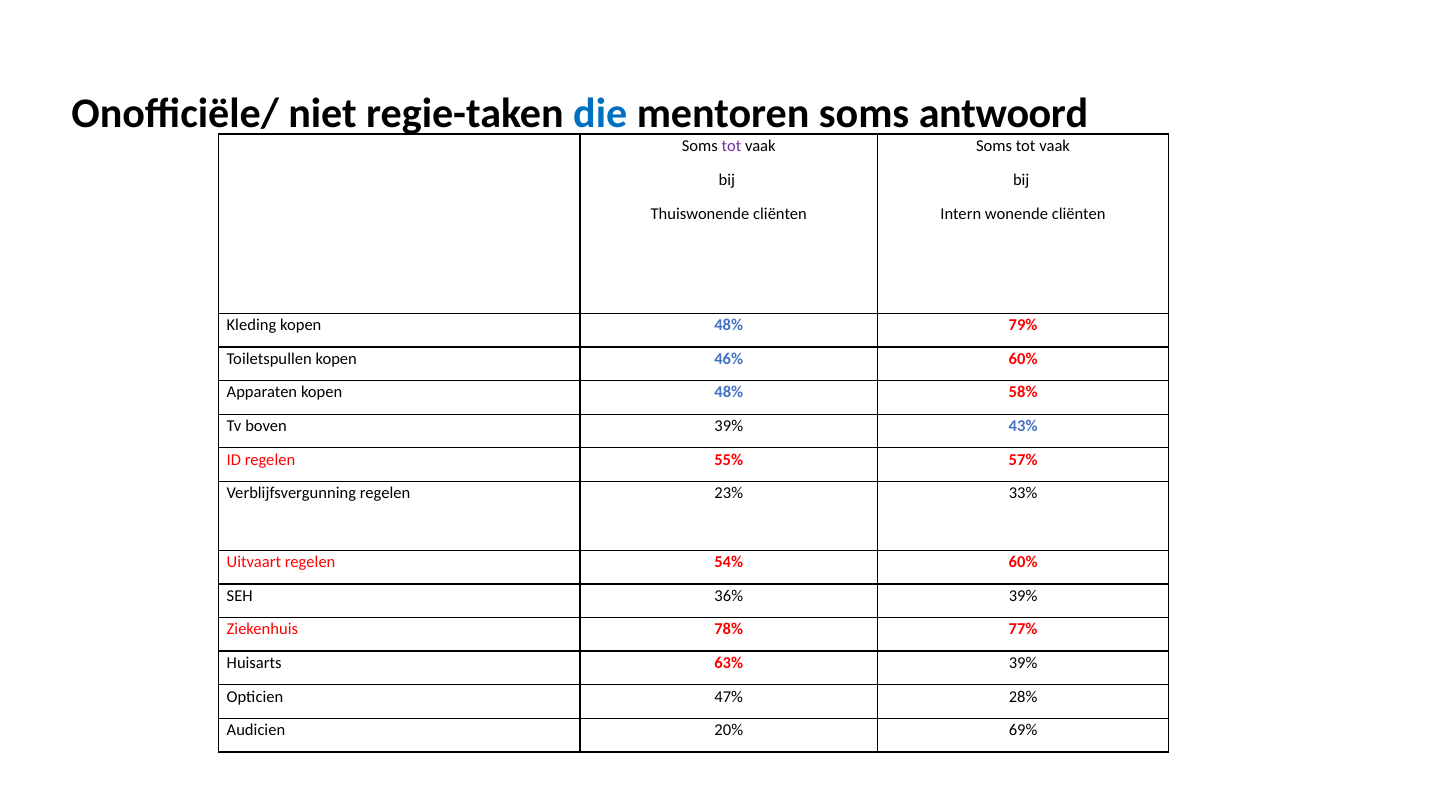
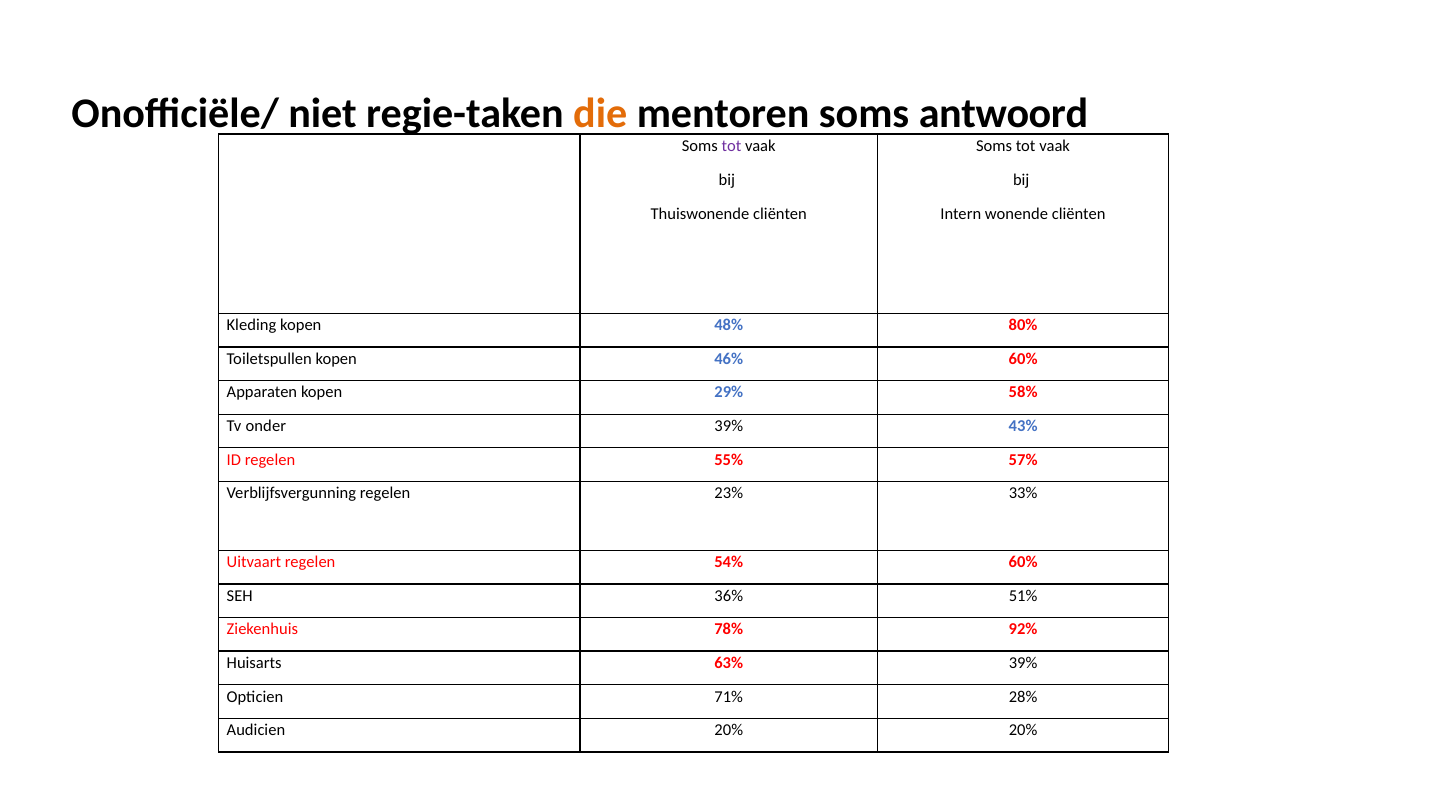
die colour: blue -> orange (600, 114)
79%: 79% -> 80% (1023, 325)
Apparaten kopen 48%: 48% -> 29% (729, 392)
boven: boven -> onder (266, 426)
36% 39%: 39% -> 51% (1023, 596)
77%: 77% -> 92% (1023, 630)
47%: 47% -> 71% (729, 697)
20% 69%: 69% -> 20% (1023, 730)
